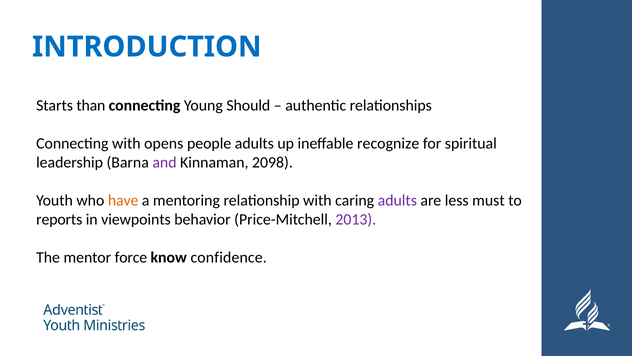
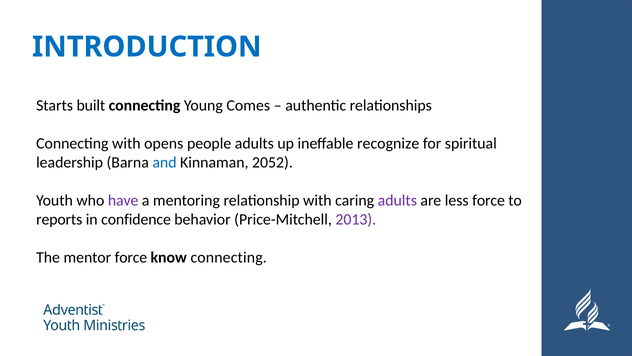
than: than -> built (91, 105)
Should: Should -> Comes (248, 105)
and colour: purple -> blue (164, 162)
2098: 2098 -> 2052 (272, 162)
have colour: orange -> purple (123, 200)
less must: must -> force (489, 200)
viewpoints: viewpoints -> confidence (136, 219)
know confidence: confidence -> connecting (229, 257)
